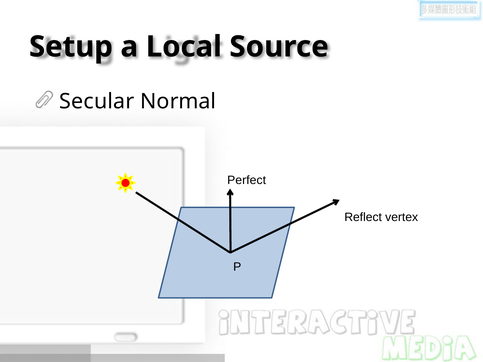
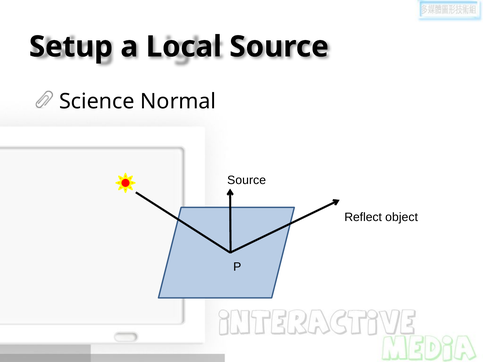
Secular: Secular -> Science (97, 101)
Perfect: Perfect -> Source (247, 180)
vertex: vertex -> object (402, 217)
